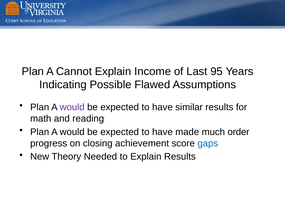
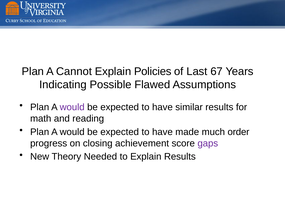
Income: Income -> Policies (153, 71)
95: 95 -> 67 (217, 71)
gaps colour: blue -> purple (208, 143)
